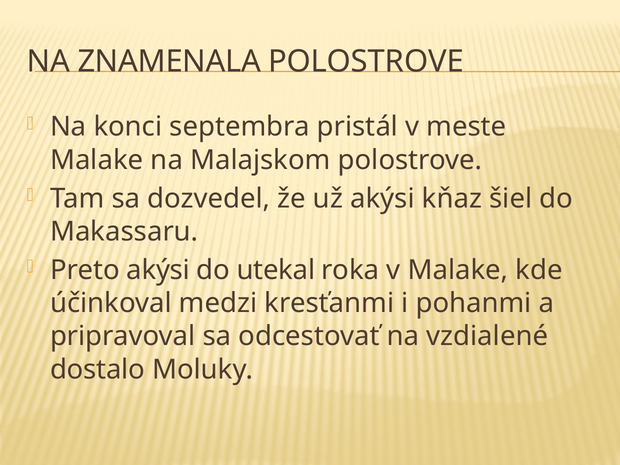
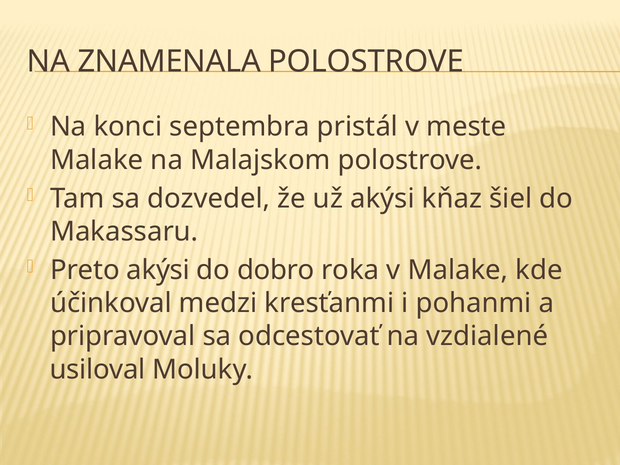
utekal: utekal -> dobro (276, 270)
dostalo: dostalo -> usiloval (98, 369)
